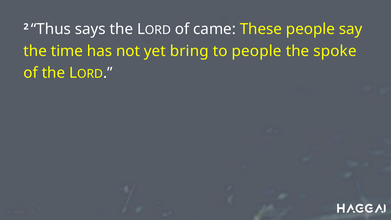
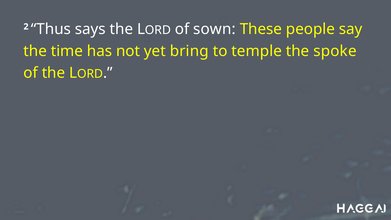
came: came -> sown (214, 29)
to people: people -> temple (257, 51)
